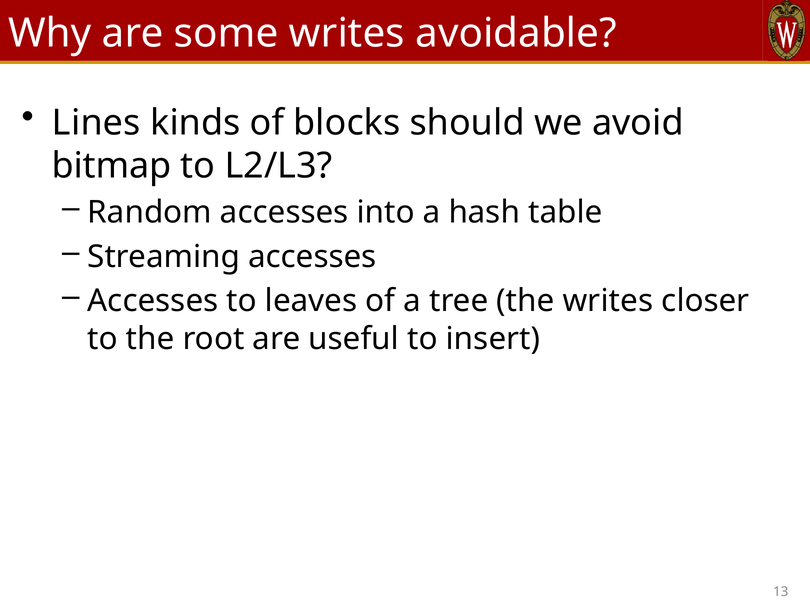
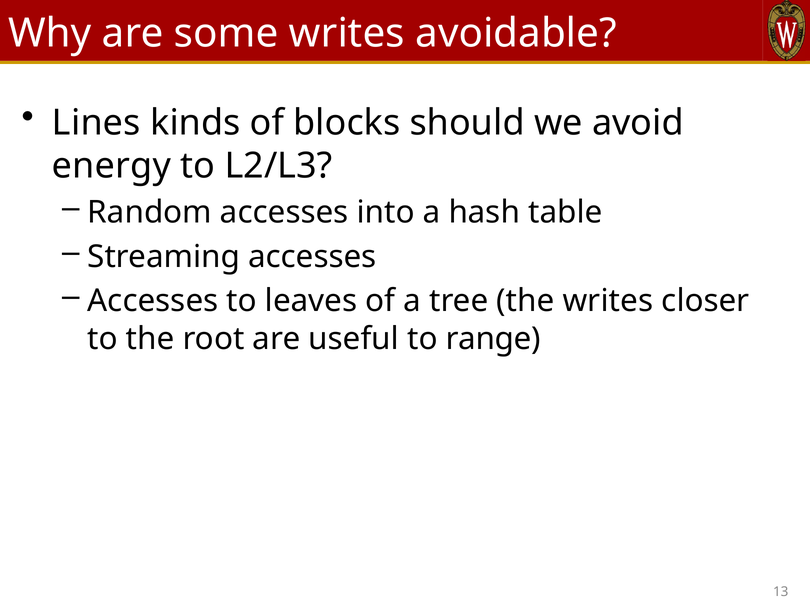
bitmap: bitmap -> energy (111, 166)
insert: insert -> range (493, 338)
